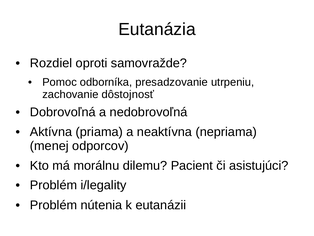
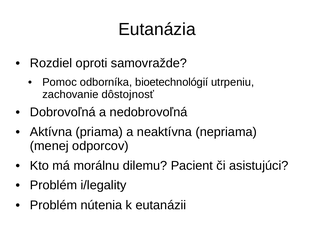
presadzovanie: presadzovanie -> bioetechnológií (172, 82)
